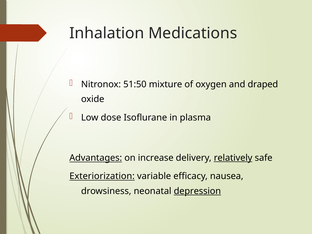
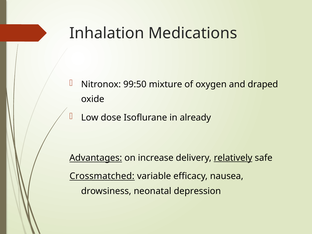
51:50: 51:50 -> 99:50 (135, 84)
plasma: plasma -> already (195, 118)
Exteriorization: Exteriorization -> Crossmatched (102, 176)
depression underline: present -> none (197, 191)
